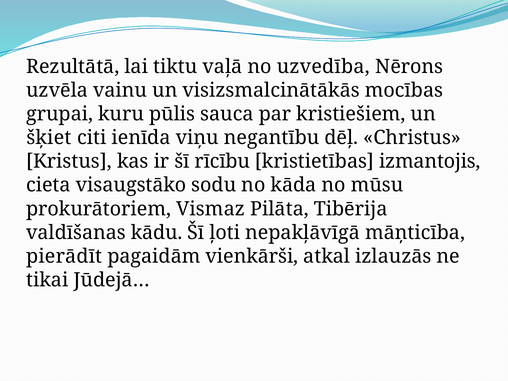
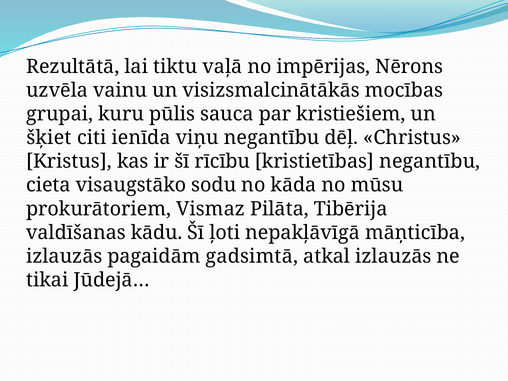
uzvedība: uzvedība -> impērijas (323, 67)
kristietības izmantojis: izmantojis -> negantību (430, 161)
pierādīt: pierādīt -> izlauzās (64, 256)
vienkārši: vienkārši -> gadsimtā (252, 256)
